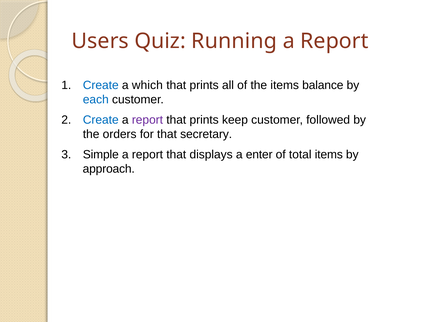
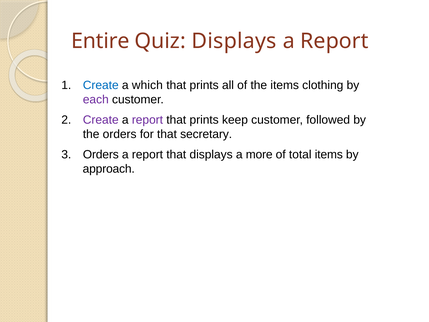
Users: Users -> Entire (100, 41)
Quiz Running: Running -> Displays (234, 41)
balance: balance -> clothing (323, 85)
each colour: blue -> purple (96, 99)
Create colour: blue -> purple (101, 120)
3 Simple: Simple -> Orders (101, 154)
enter: enter -> more (259, 154)
